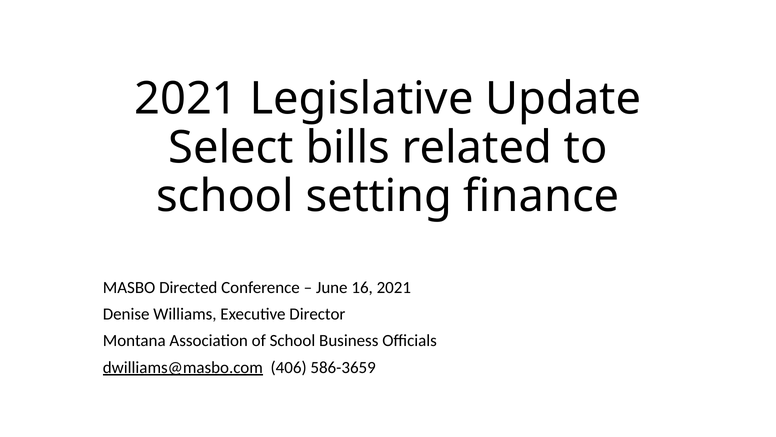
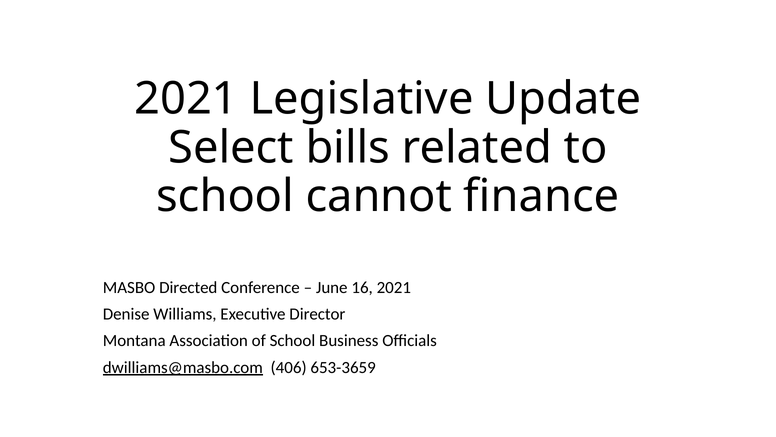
setting: setting -> cannot (379, 196)
586-3659: 586-3659 -> 653-3659 (343, 367)
